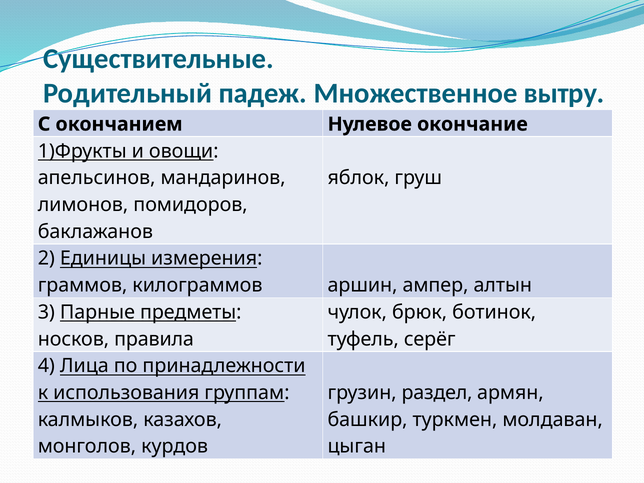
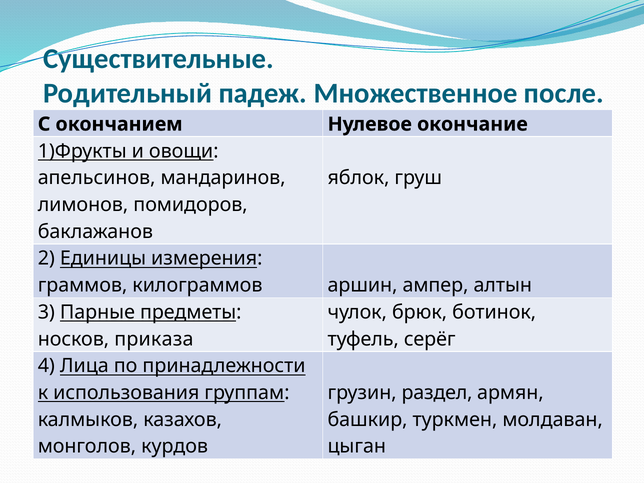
вытру: вытру -> после (564, 93)
правила: правила -> приказа (154, 339)
